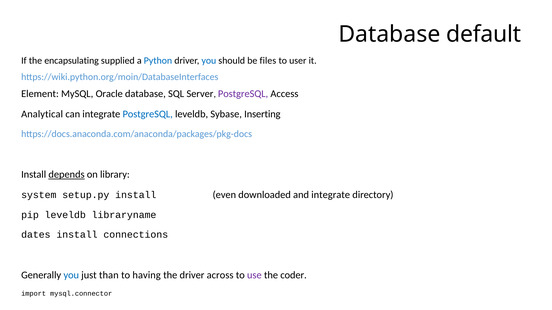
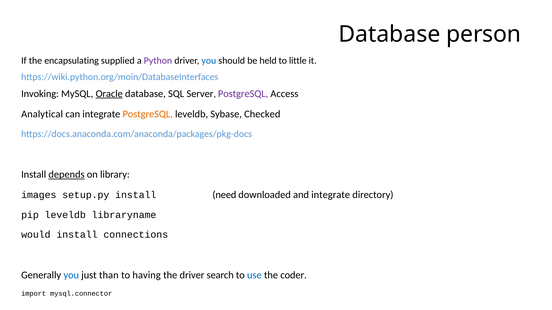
default: default -> person (484, 34)
Python colour: blue -> purple (158, 61)
files: files -> held (268, 61)
user: user -> little (298, 61)
Element: Element -> Invoking (40, 94)
Oracle underline: none -> present (109, 94)
PostgreSQL colour: blue -> orange (148, 114)
Inserting: Inserting -> Checked (262, 114)
system: system -> images (39, 195)
even: even -> need (224, 195)
dates: dates -> would (36, 235)
across: across -> search (220, 275)
use colour: purple -> blue (254, 275)
